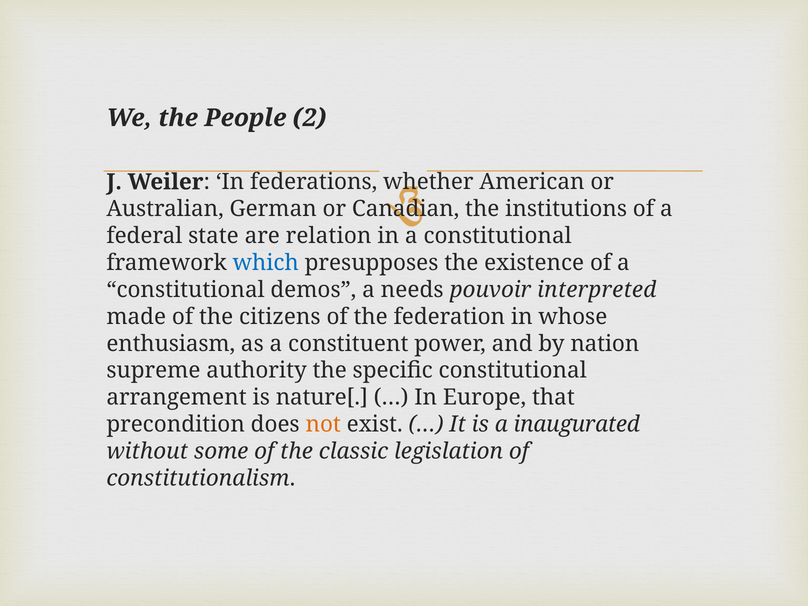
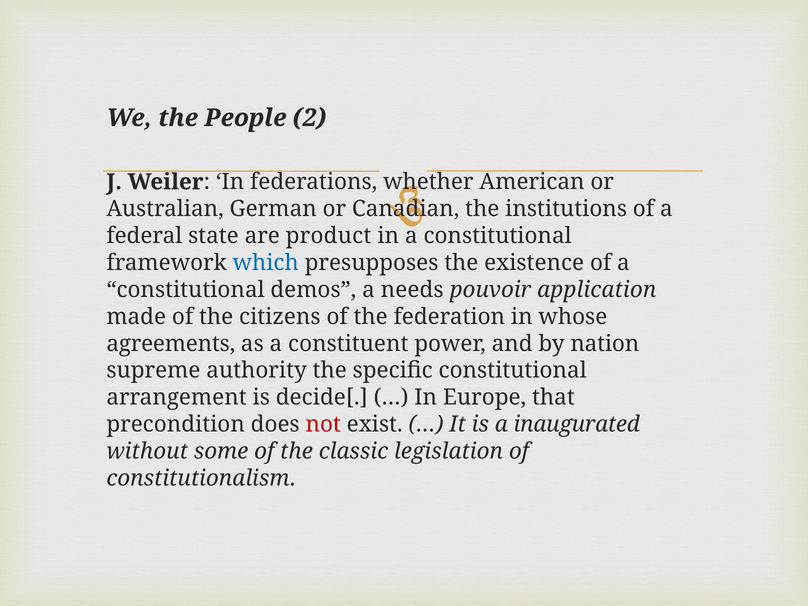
relation: relation -> product (329, 236)
interpreted: interpreted -> application (597, 290)
enthusiasm: enthusiasm -> agreements (171, 344)
nature[: nature[ -> decide[ (322, 398)
not colour: orange -> red (323, 424)
